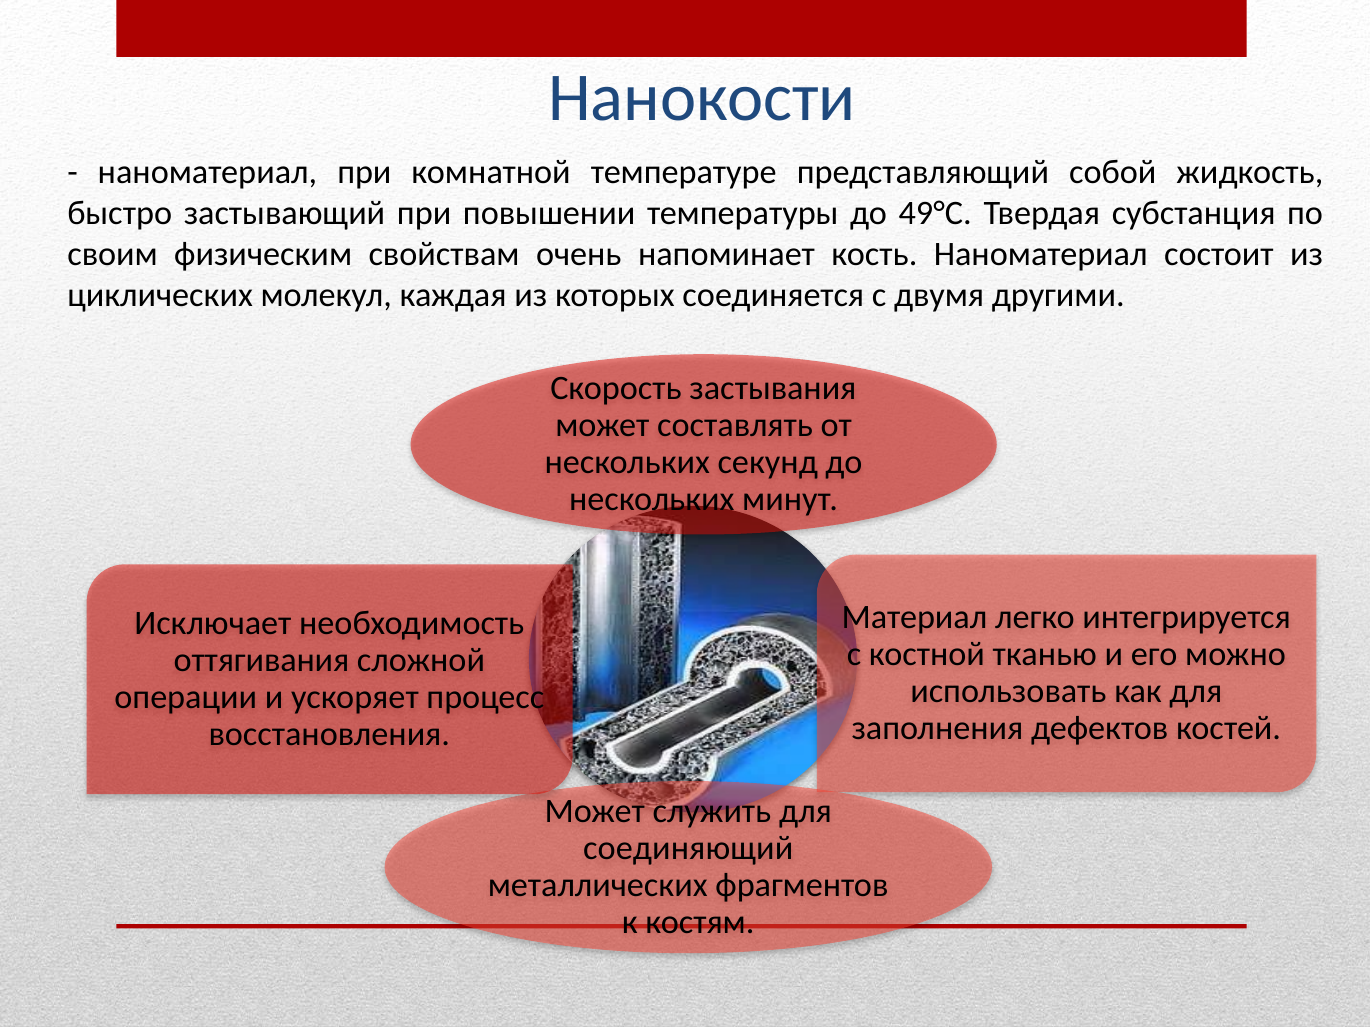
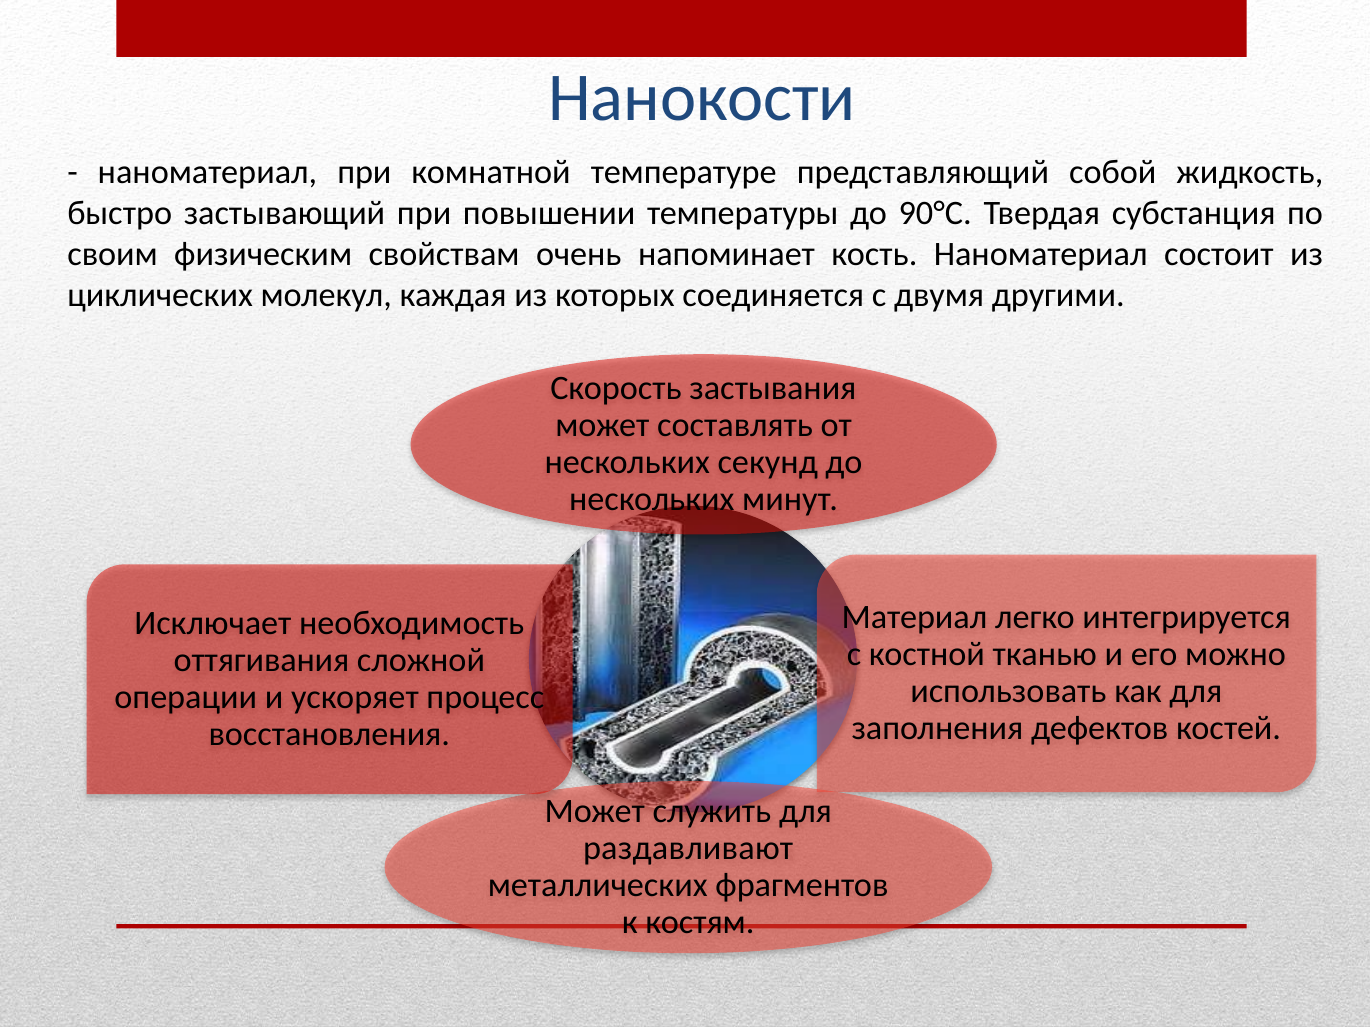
49°C: 49°C -> 90°C (935, 213)
соединяющий: соединяющий -> раздавливают (688, 849)
